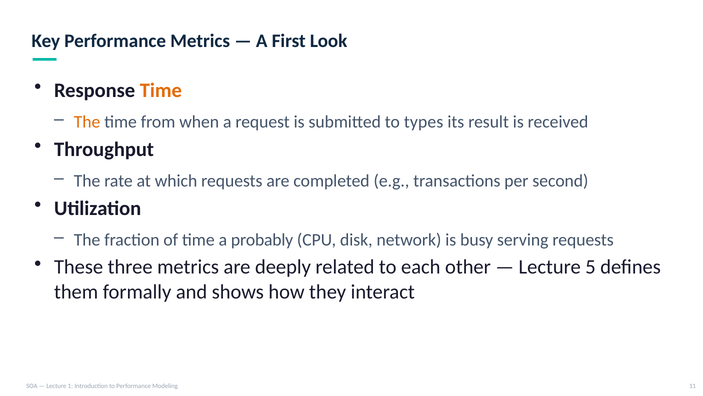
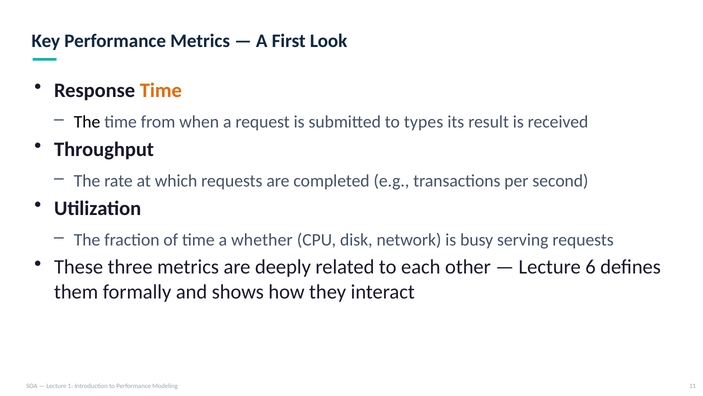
The colour: orange -> black (87, 122)
probably: probably -> whether (262, 239)
5: 5 -> 6 (590, 267)
